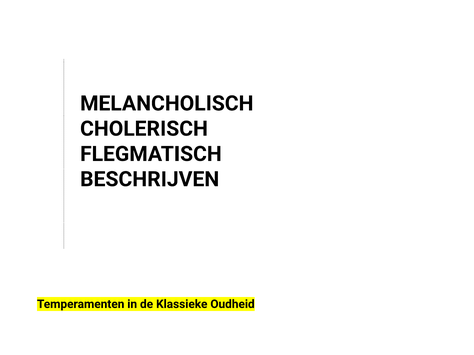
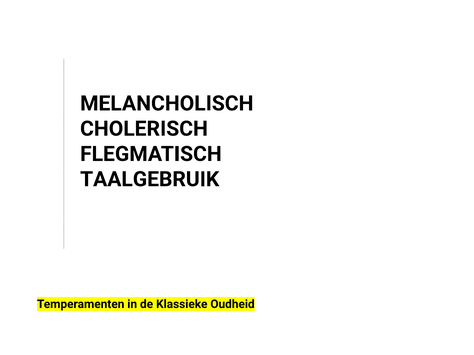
BESCHRIJVEN: BESCHRIJVEN -> TAALGEBRUIK (150, 179)
